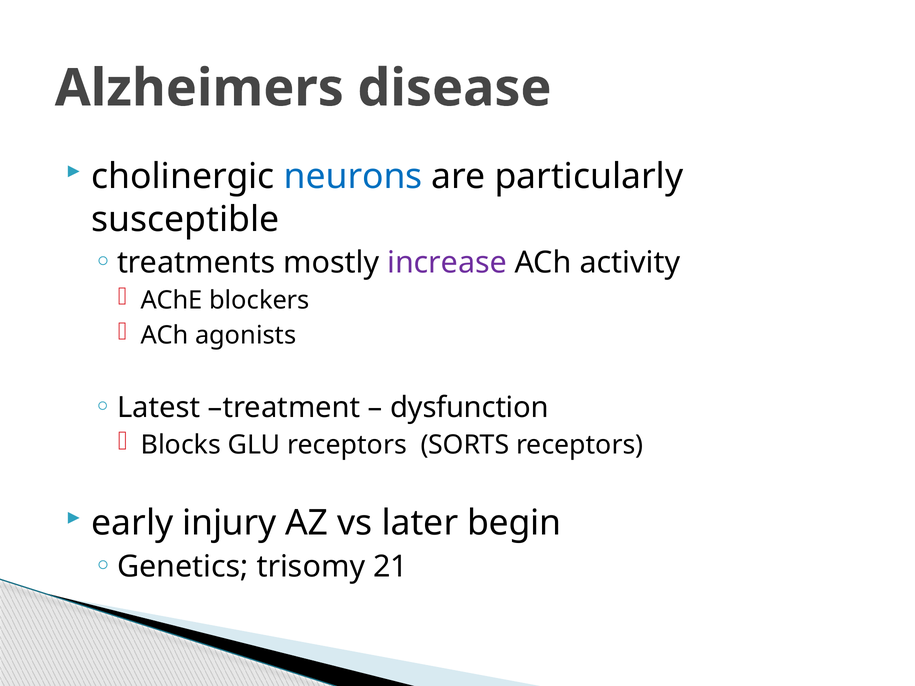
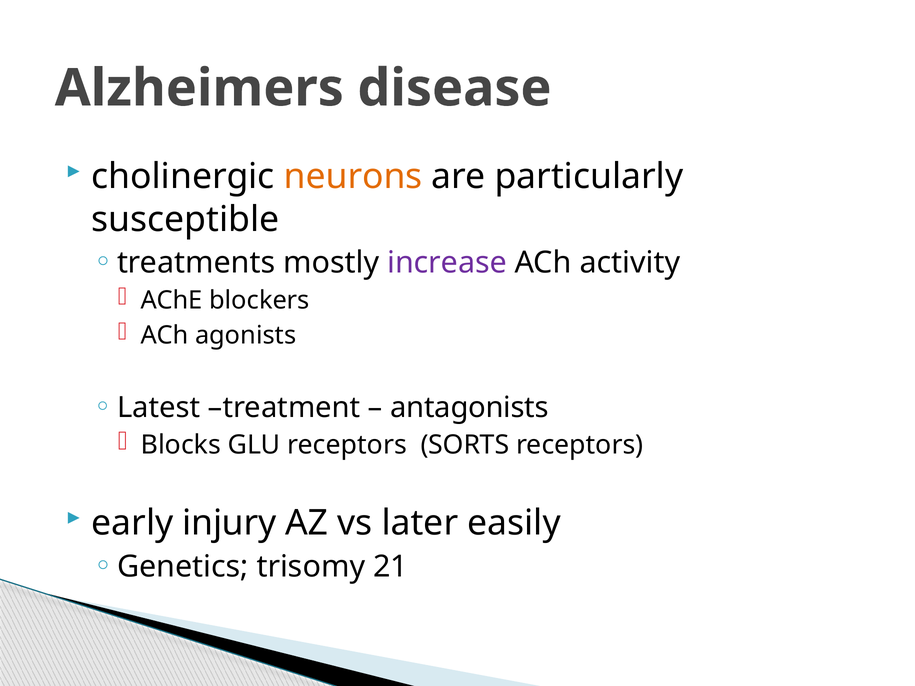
neurons colour: blue -> orange (353, 177)
dysfunction: dysfunction -> antagonists (469, 408)
begin: begin -> easily (514, 523)
